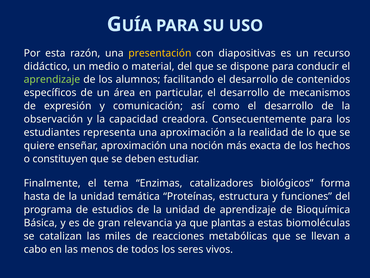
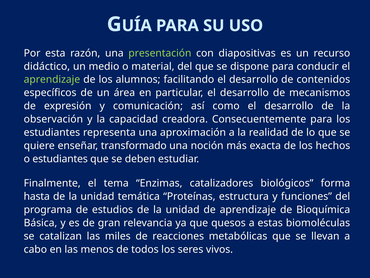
presentación colour: yellow -> light green (160, 53)
enseñar aproximación: aproximación -> transformado (134, 145)
o constituyen: constituyen -> estudiantes (60, 159)
plantas: plantas -> quesos (228, 223)
